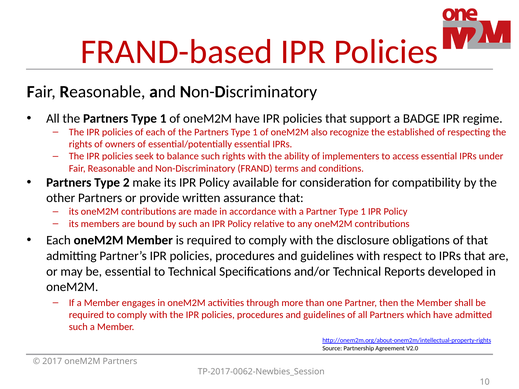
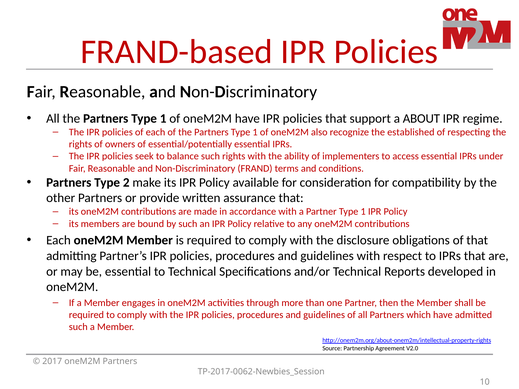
BADGE: BADGE -> ABOUT (421, 119)
